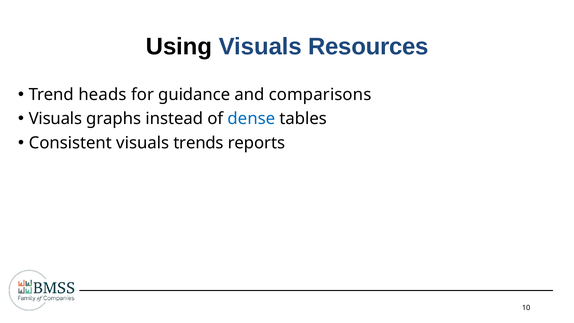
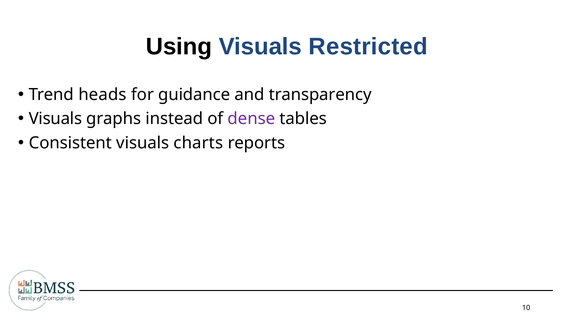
Resources: Resources -> Restricted (368, 47)
comparisons: comparisons -> transparency (320, 95)
dense colour: blue -> purple (251, 119)
trends: trends -> charts (198, 143)
